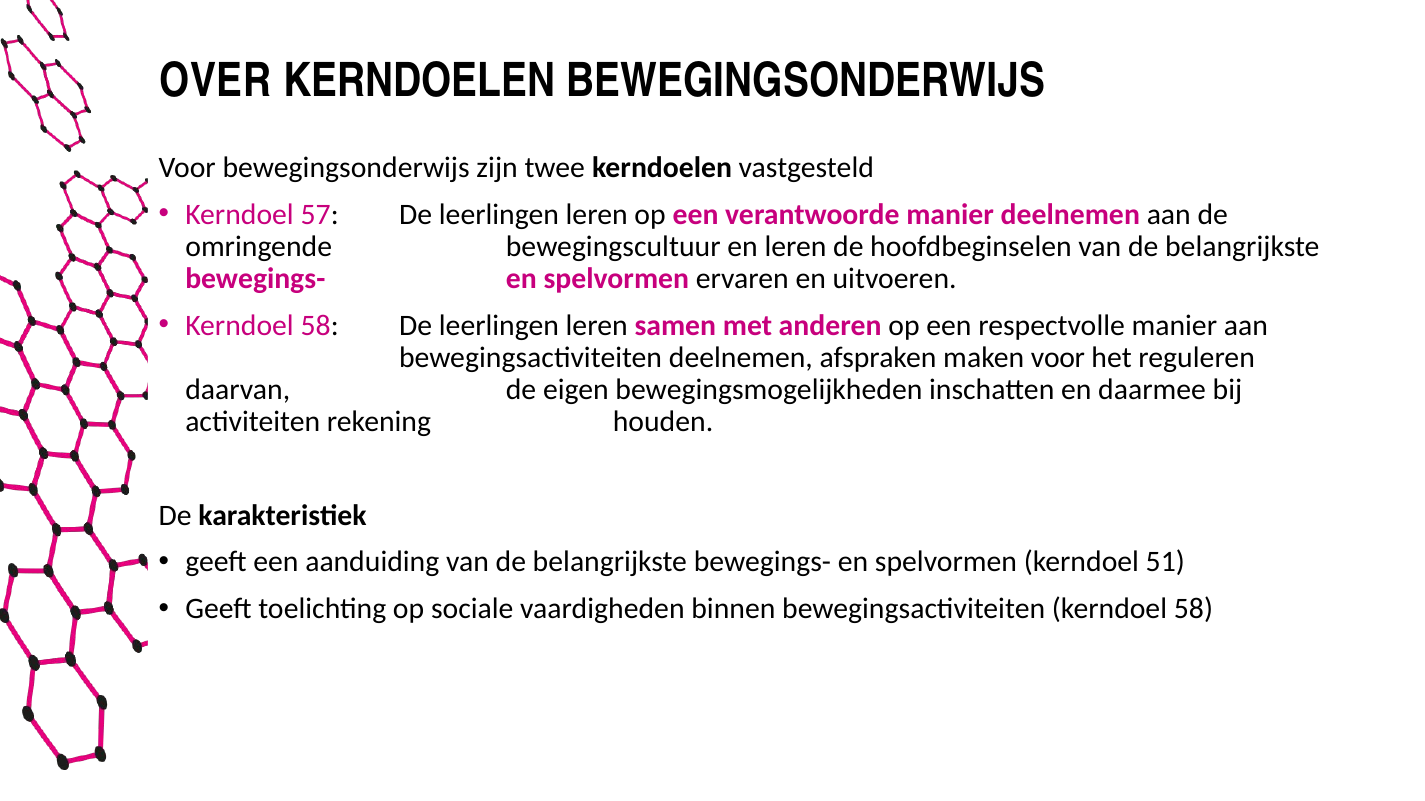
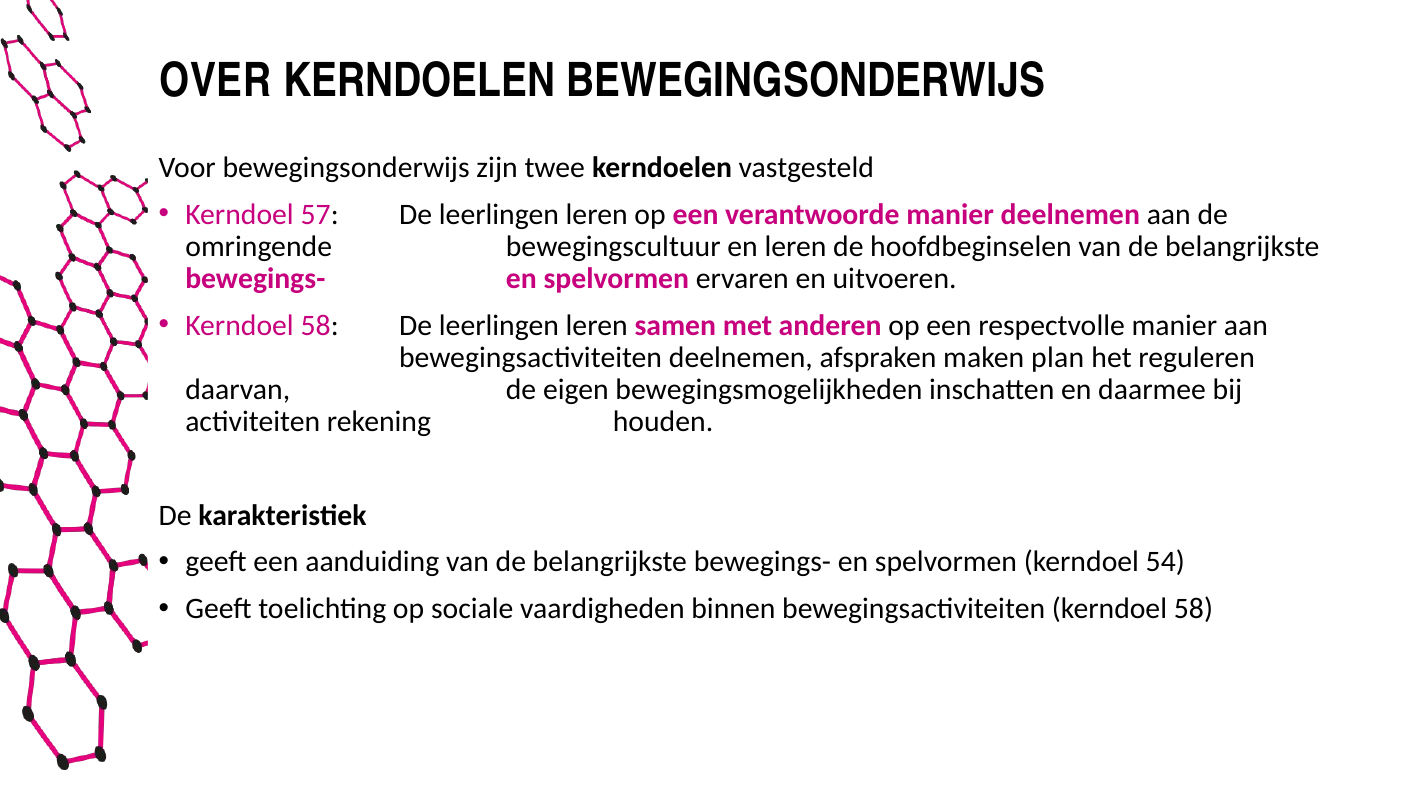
maken voor: voor -> plan (1058, 358)
51: 51 -> 54 (1165, 563)
